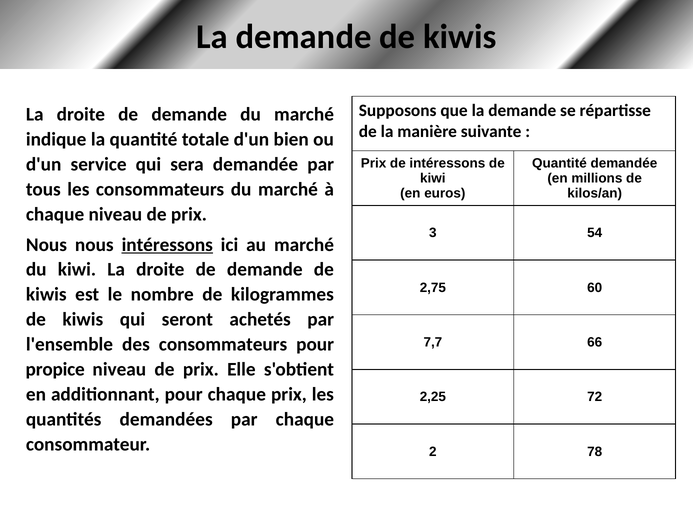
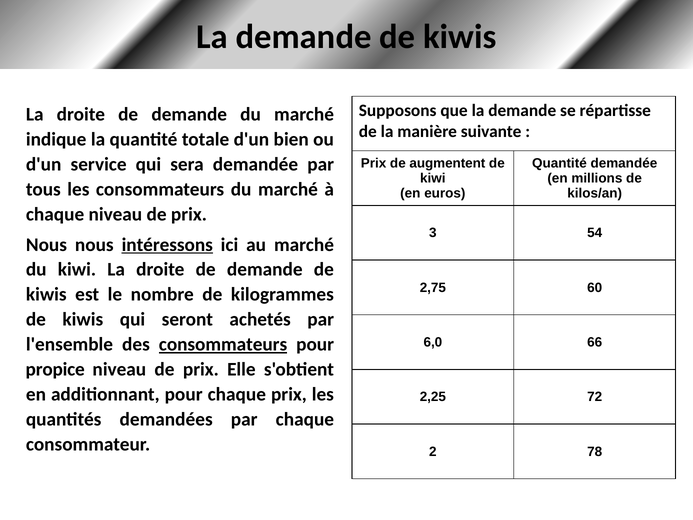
de intéressons: intéressons -> augmentent (447, 163)
7,7: 7,7 -> 6,0 (433, 342)
consommateurs underline: none -> present (223, 344)
